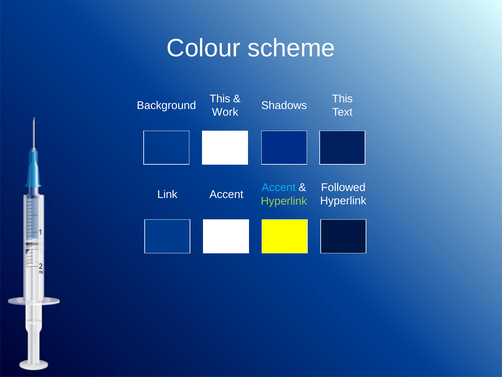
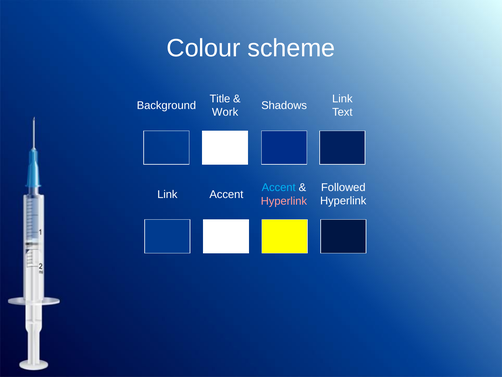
This: This -> Title (220, 99)
This: This -> Link (342, 99)
Hyperlink colour: light green -> pink (284, 201)
